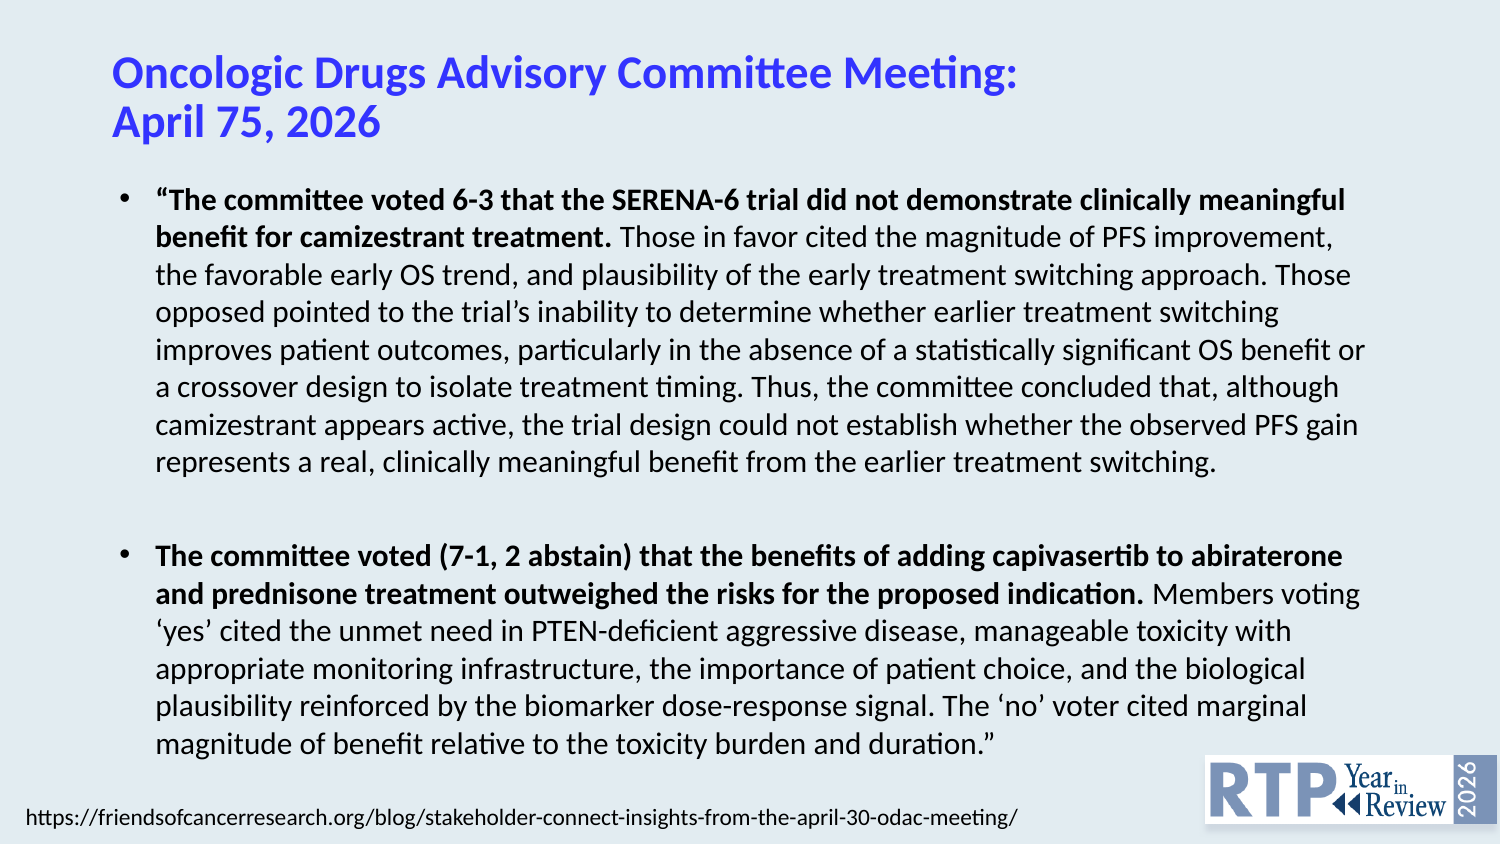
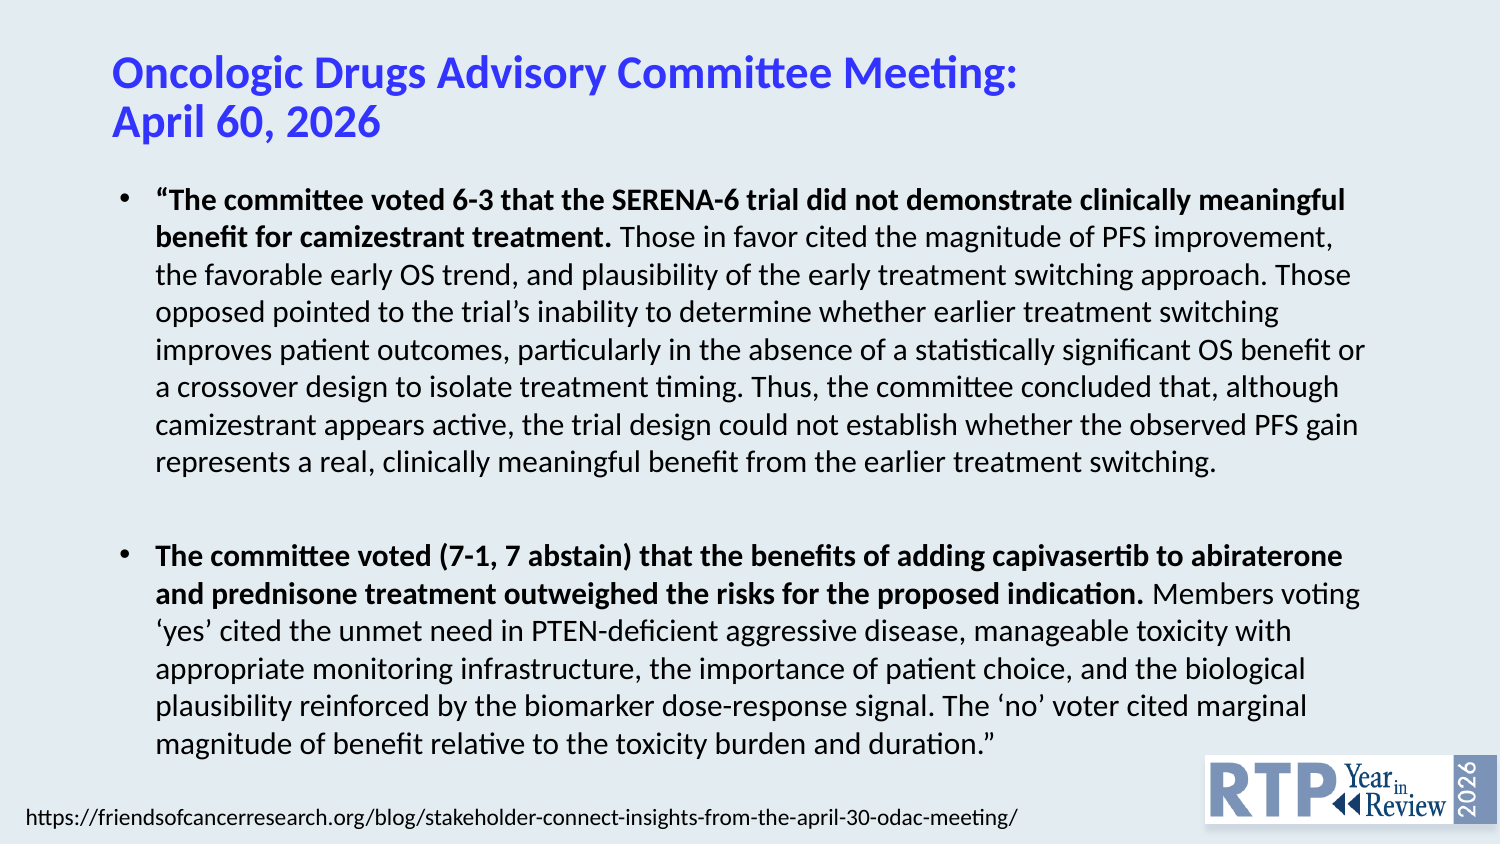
75: 75 -> 60 (246, 122)
2: 2 -> 7 (513, 556)
